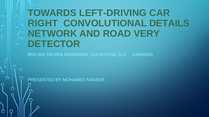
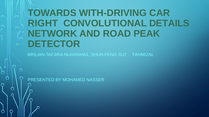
LEFT-DRIVING: LEFT-DRIVING -> WITH-DRIVING (113, 13)
VERY: VERY -> PEAK (147, 34)
